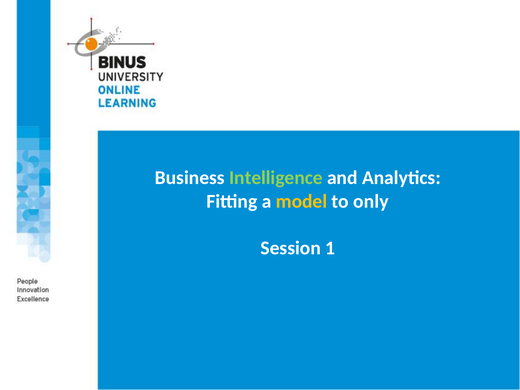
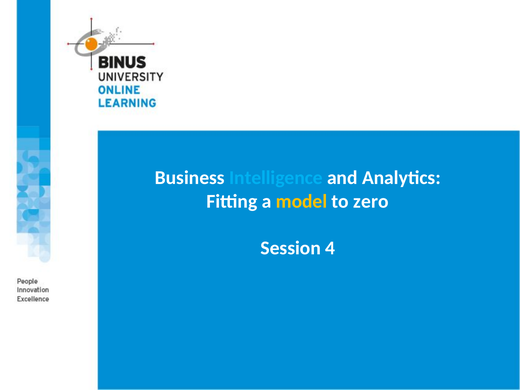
Intelligence colour: light green -> light blue (276, 178)
only: only -> zero (371, 201)
1: 1 -> 4 (330, 248)
